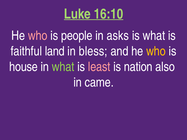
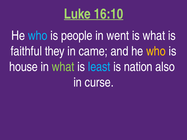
who colour: pink -> light blue (38, 36)
asks: asks -> went (118, 36)
land: land -> they (55, 51)
bless: bless -> came (93, 51)
least colour: pink -> light blue (99, 67)
came: came -> curse (99, 83)
